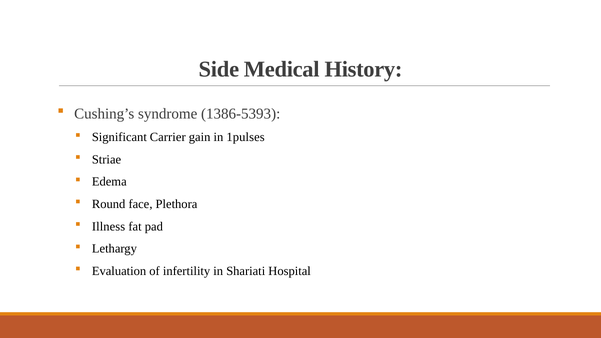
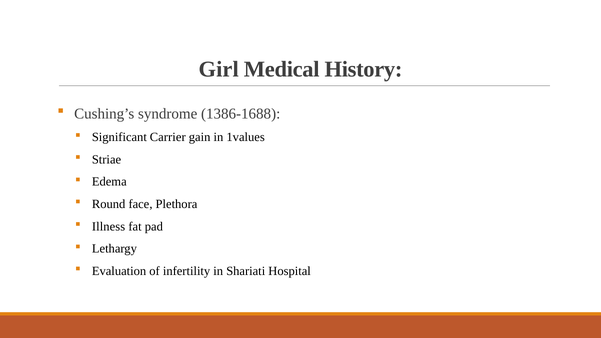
Side: Side -> Girl (219, 69)
1386-5393: 1386-5393 -> 1386-1688 (241, 114)
1pulses: 1pulses -> 1values (246, 137)
